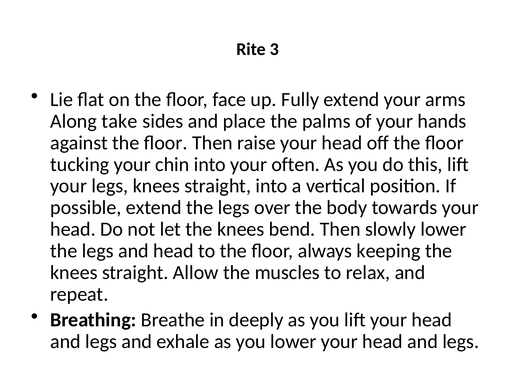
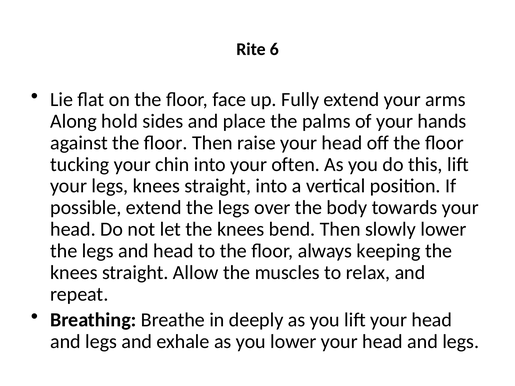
3: 3 -> 6 (274, 49)
take: take -> hold (120, 121)
